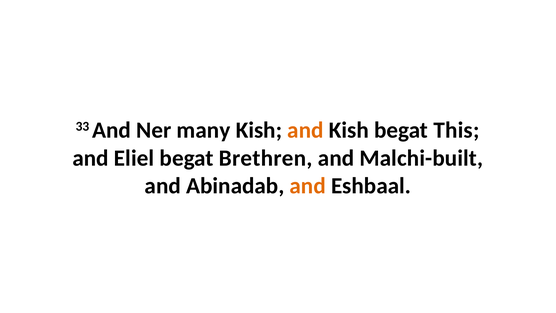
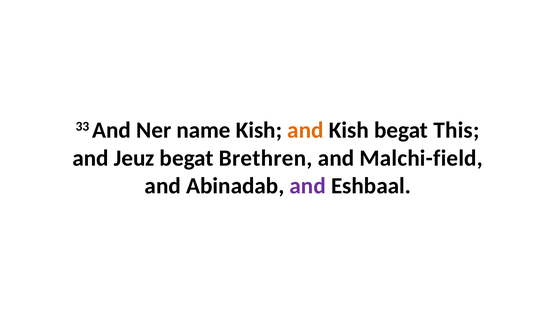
many: many -> name (204, 130)
Eliel: Eliel -> Jeuz (134, 158)
Malchi-built: Malchi-built -> Malchi-field (421, 158)
and colour: orange -> purple (308, 186)
